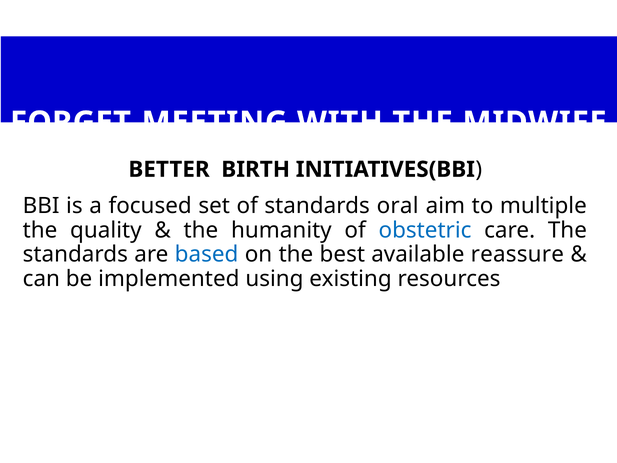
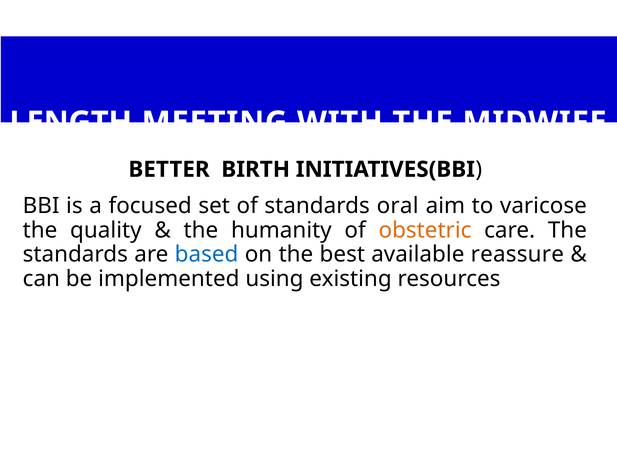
FORGET: FORGET -> LENGTH (71, 122)
multiple: multiple -> varicose (543, 206)
obstetric colour: blue -> orange (425, 230)
